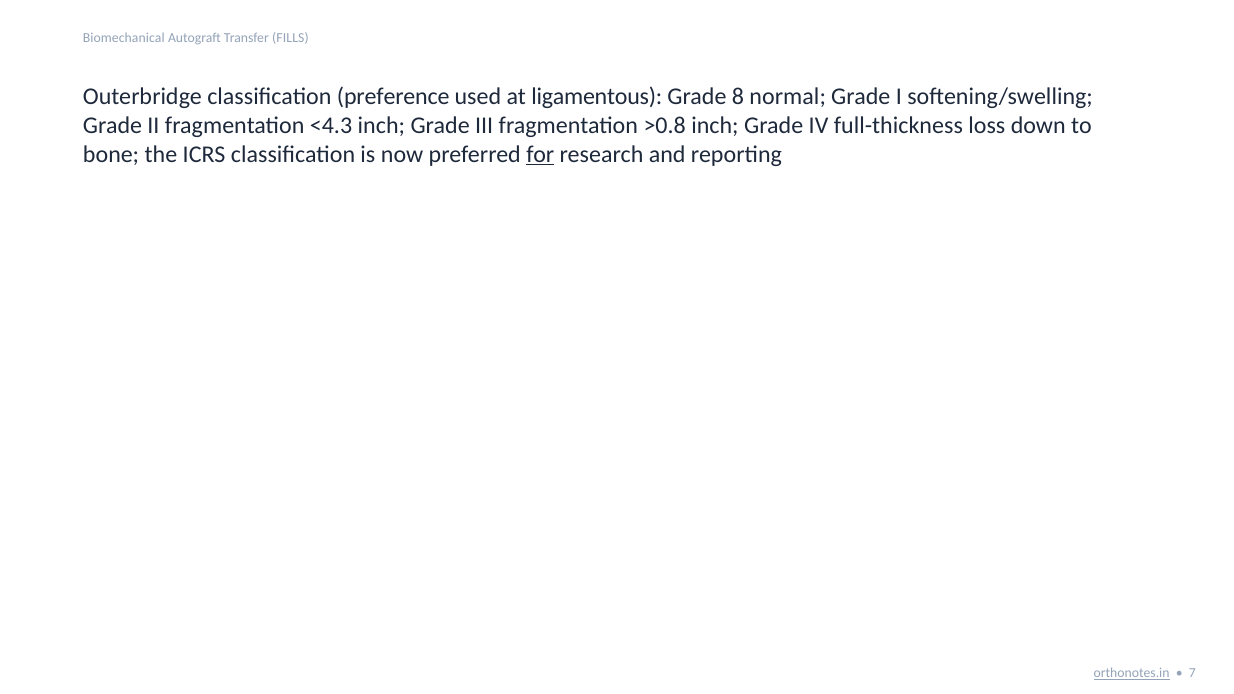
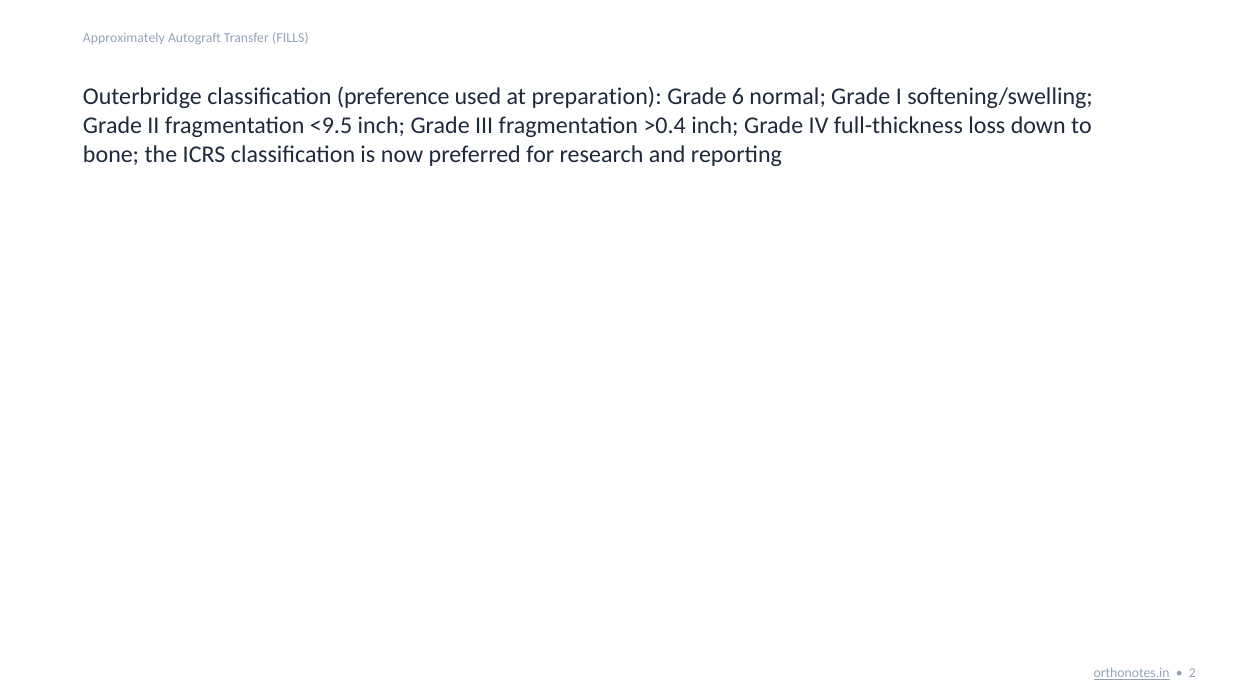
Biomechanical: Biomechanical -> Approximately (124, 38)
ligamentous: ligamentous -> preparation (597, 97)
8: 8 -> 6 (738, 97)
<4.3: <4.3 -> <9.5 (331, 126)
>0.8: >0.8 -> >0.4 (665, 126)
for underline: present -> none (540, 154)
7: 7 -> 2 (1192, 673)
